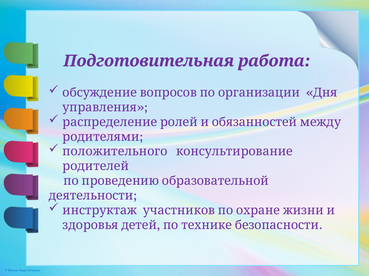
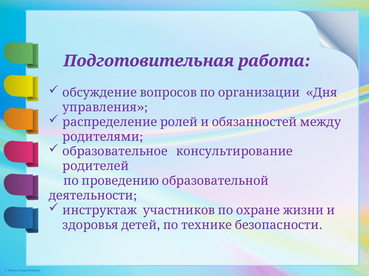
положительного: положительного -> образовательное (115, 152)
